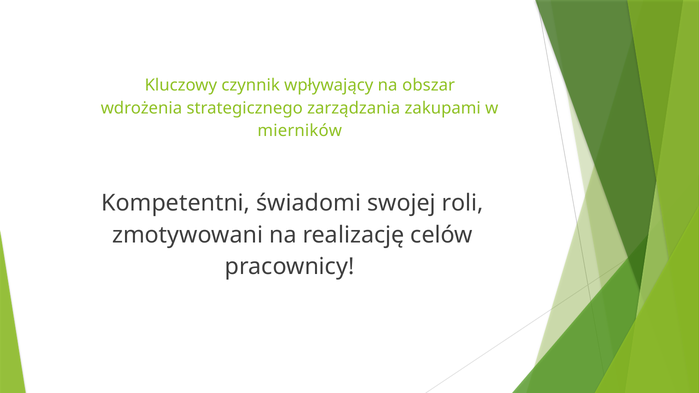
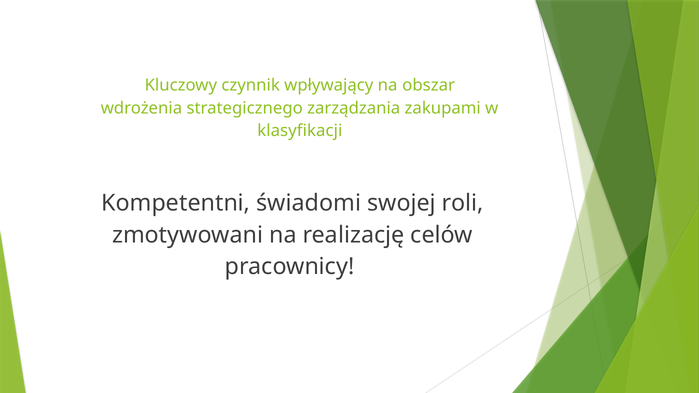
mierników: mierników -> klasyfikacji (300, 131)
